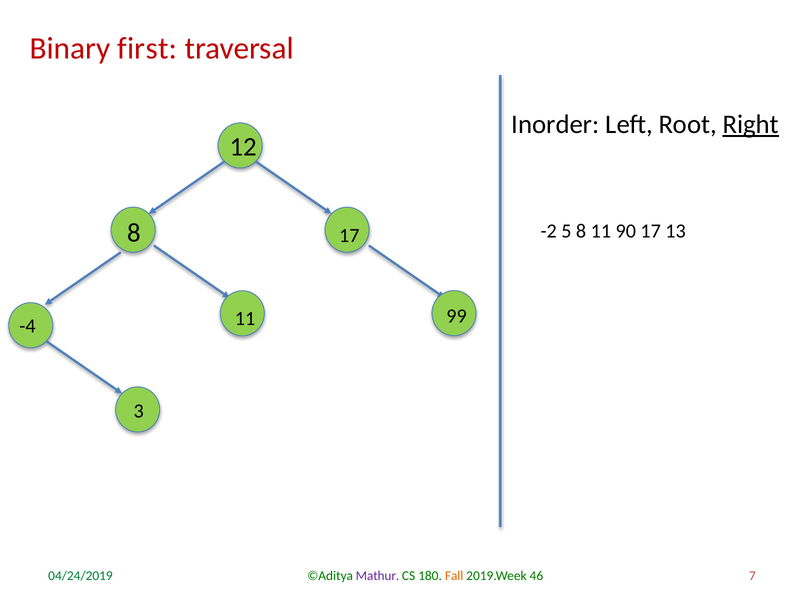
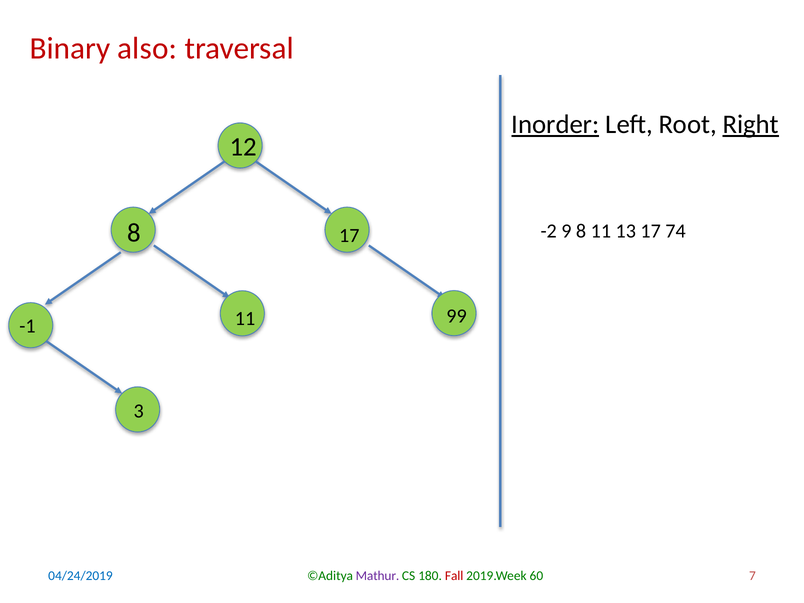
first: first -> also (147, 49)
Inorder underline: none -> present (555, 125)
5: 5 -> 9 (566, 231)
90: 90 -> 13 (626, 231)
13: 13 -> 74 (676, 231)
-4: -4 -> -1 (27, 326)
04/24/2019 colour: green -> blue (81, 576)
Fall colour: orange -> red (454, 576)
46: 46 -> 60 (536, 576)
